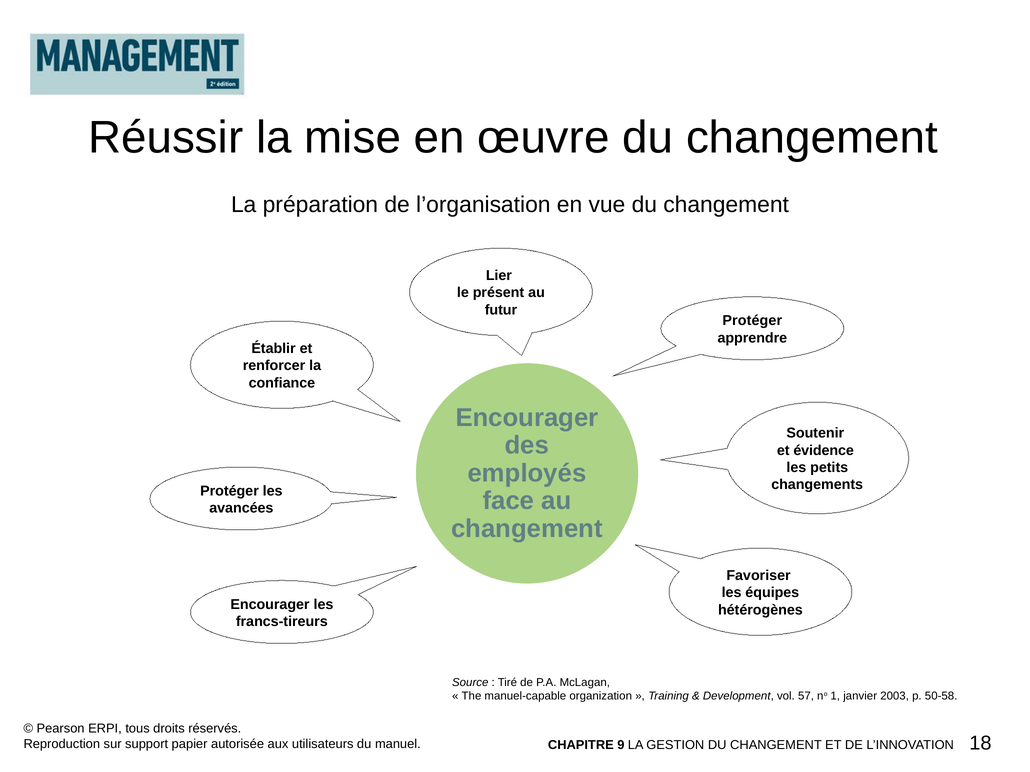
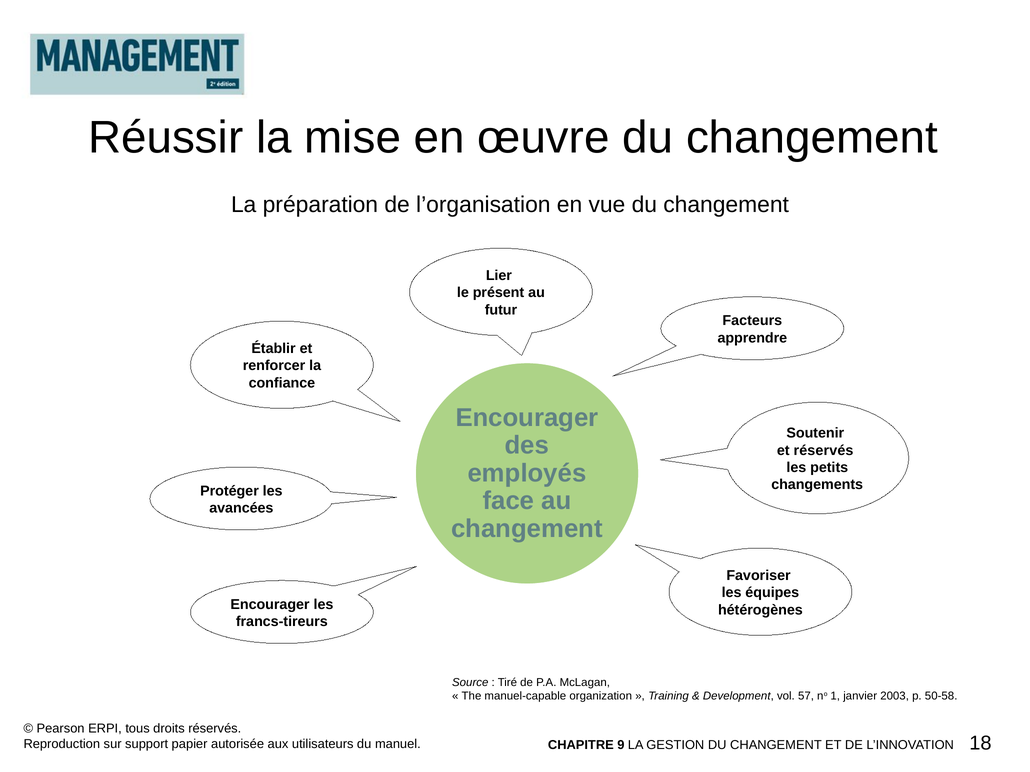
Protéger: Protéger -> Facteurs (752, 321)
et évidence: évidence -> réservés (823, 451)
